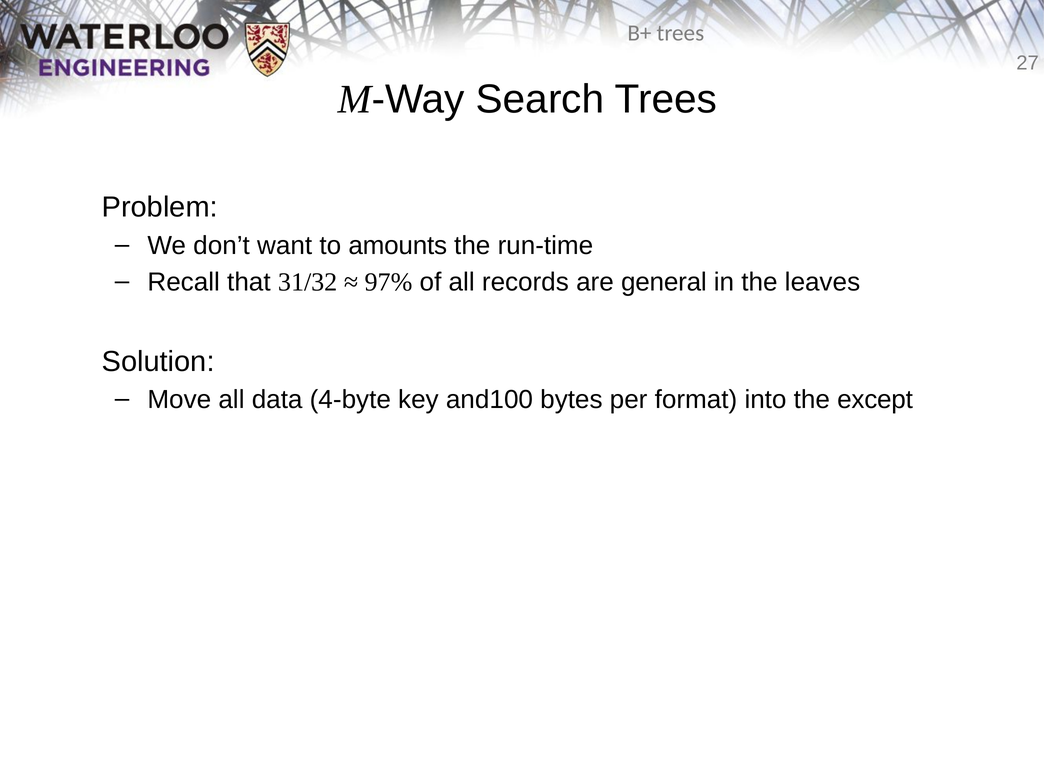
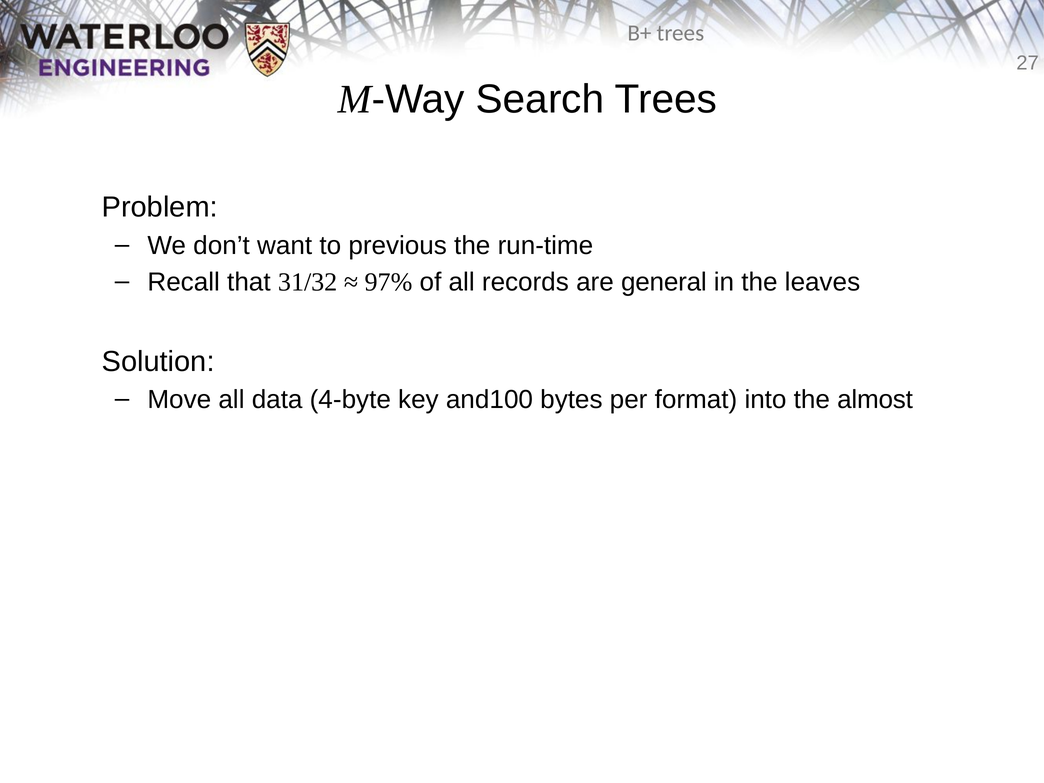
amounts: amounts -> previous (398, 245)
except: except -> almost (875, 400)
